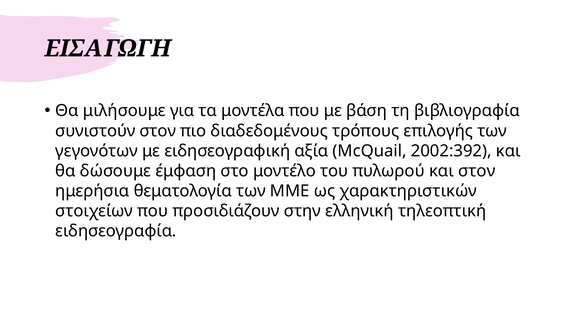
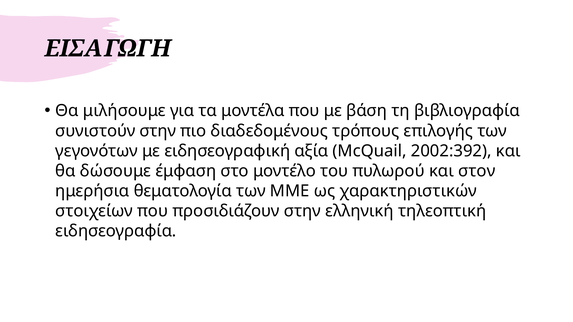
συνιστούν στον: στον -> στην (158, 131)
